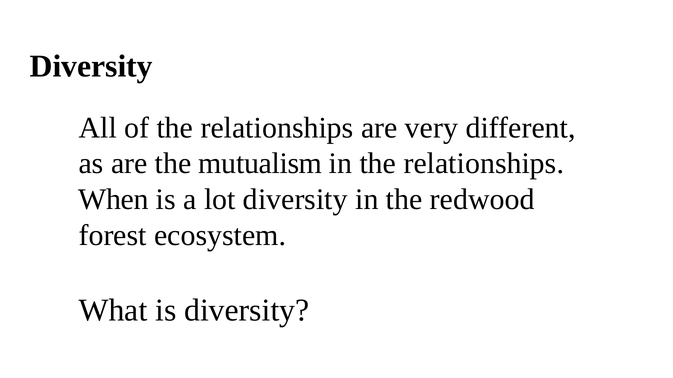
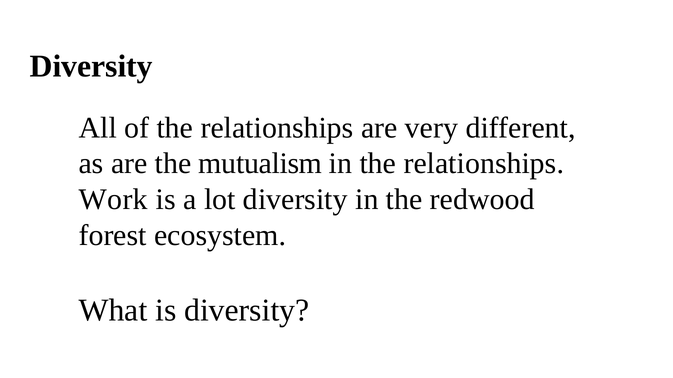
When: When -> Work (113, 200)
